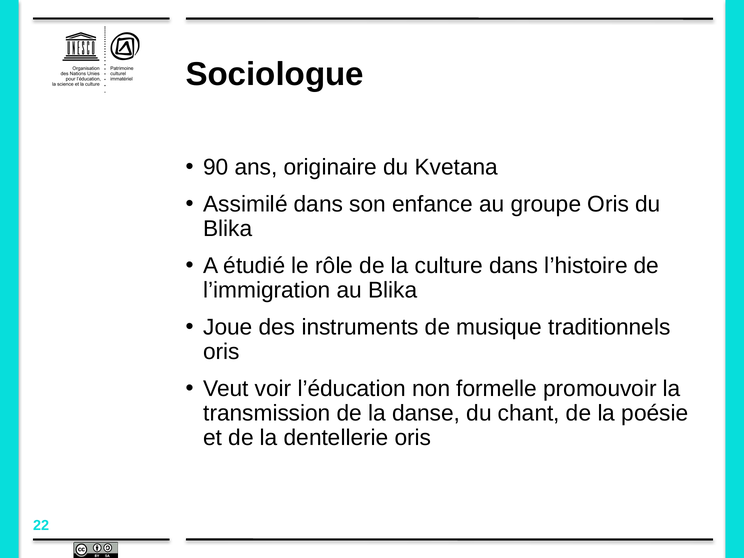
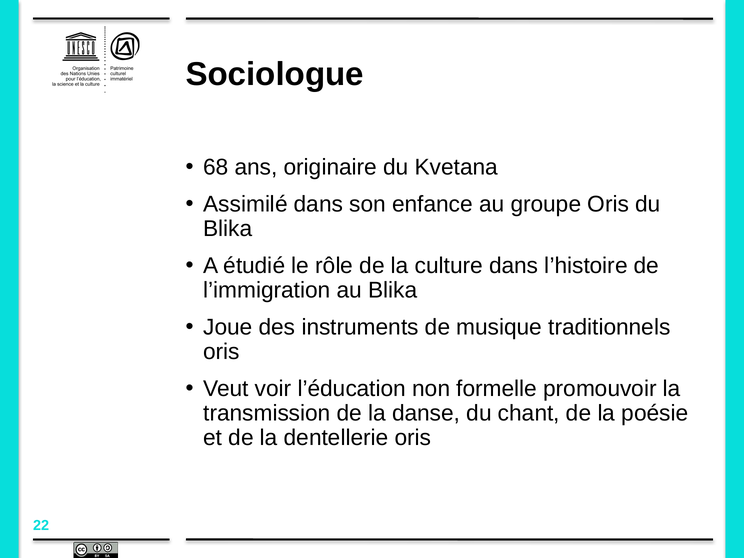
90: 90 -> 68 (216, 167)
